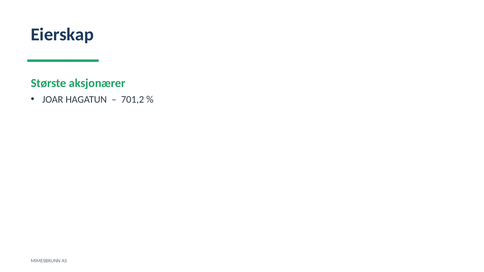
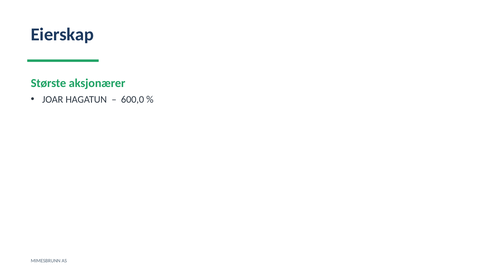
701,2: 701,2 -> 600,0 (133, 100)
